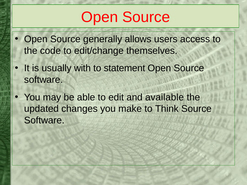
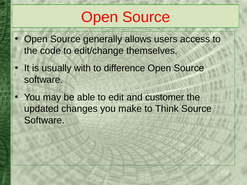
statement: statement -> difference (124, 68)
available: available -> customer (165, 97)
